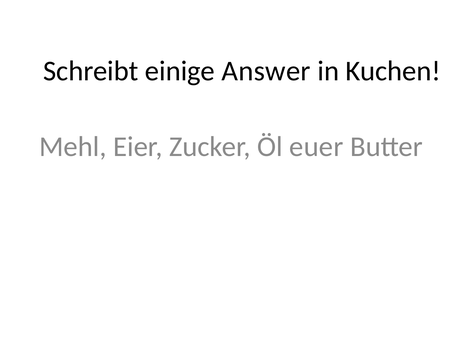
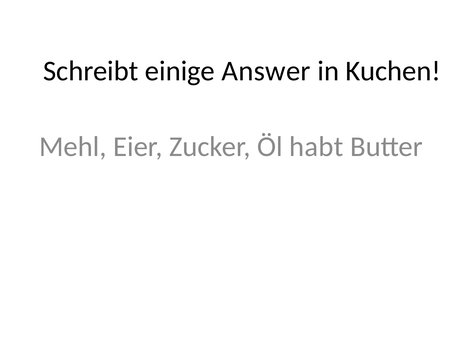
euer: euer -> habt (316, 147)
